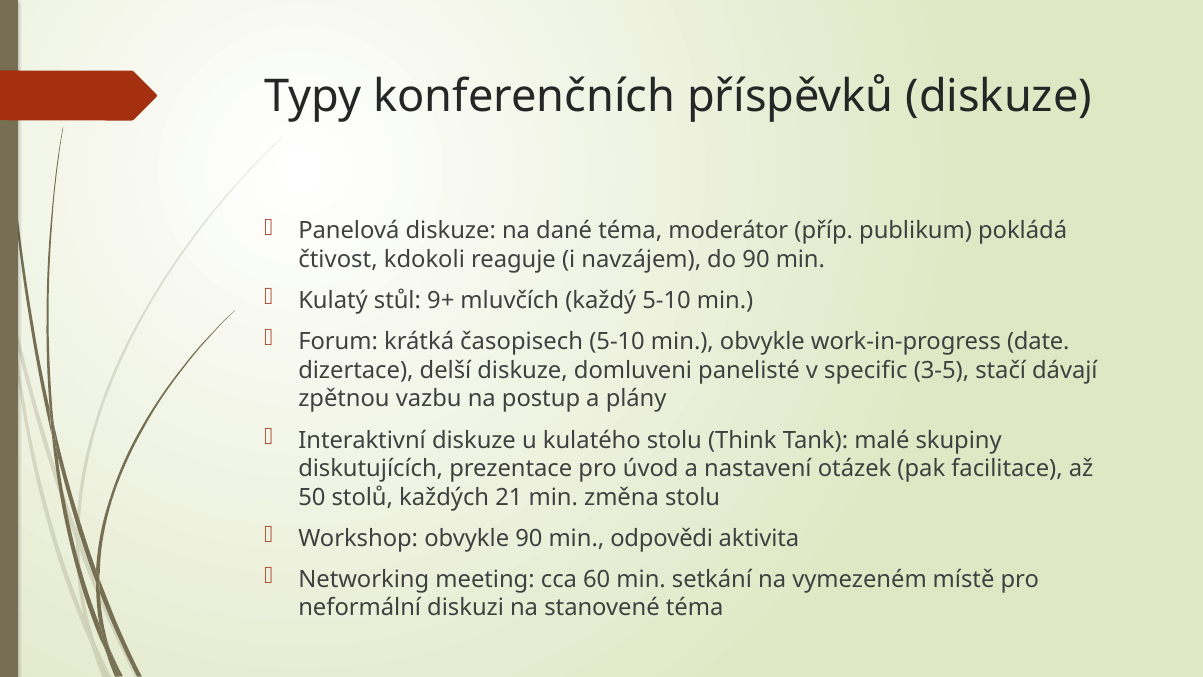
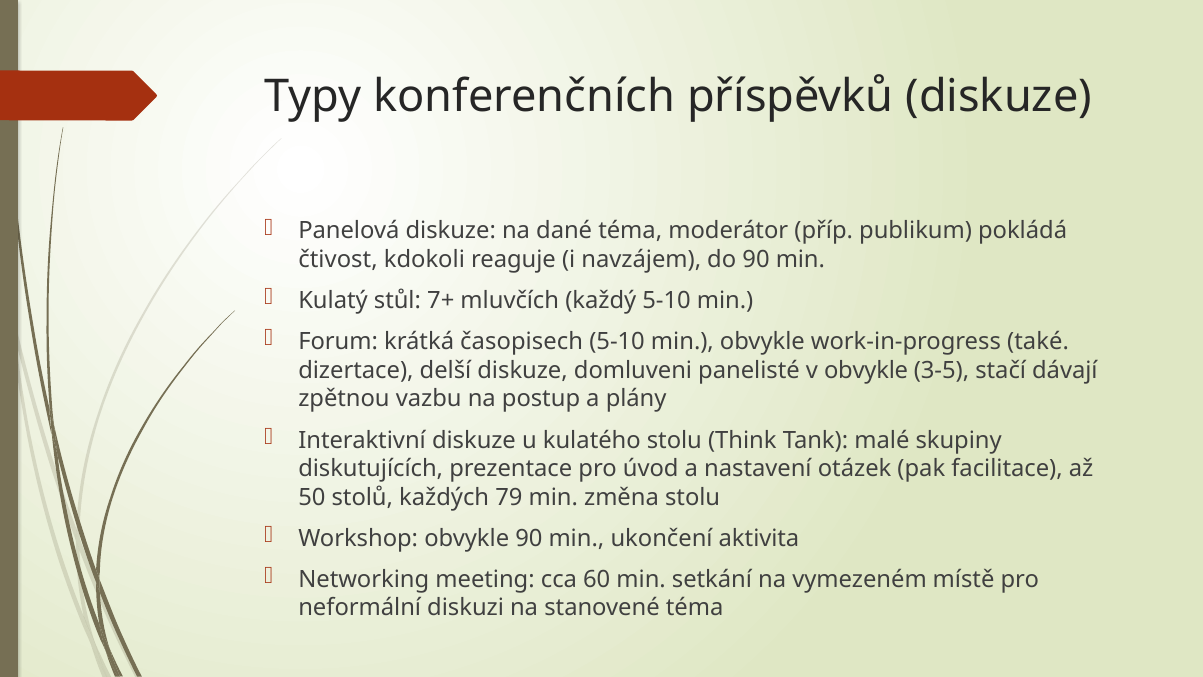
9+: 9+ -> 7+ (441, 301)
date: date -> také (1038, 342)
v specific: specific -> obvykle (866, 370)
21: 21 -> 79 (509, 497)
odpovědi: odpovědi -> ukončení (662, 538)
